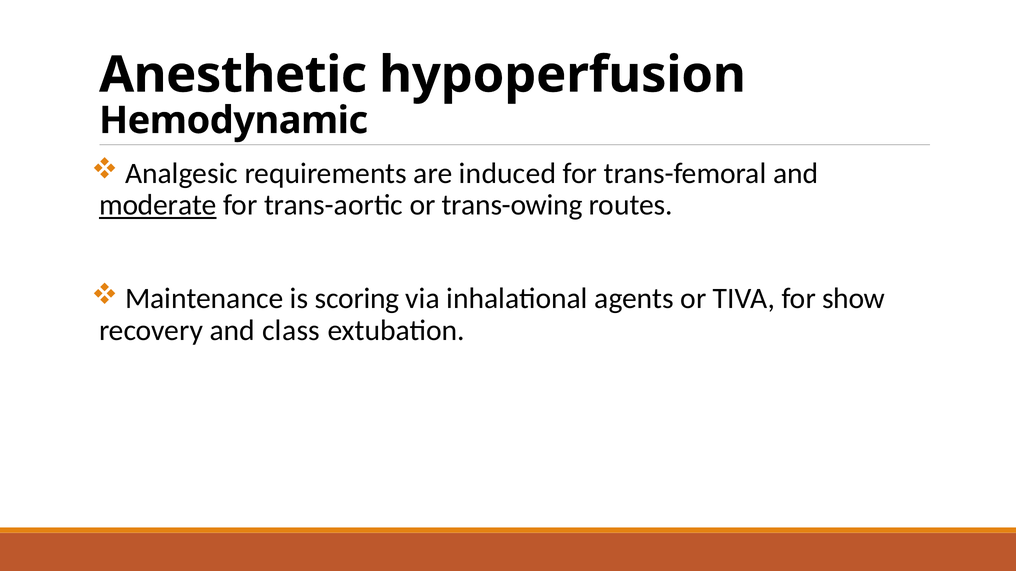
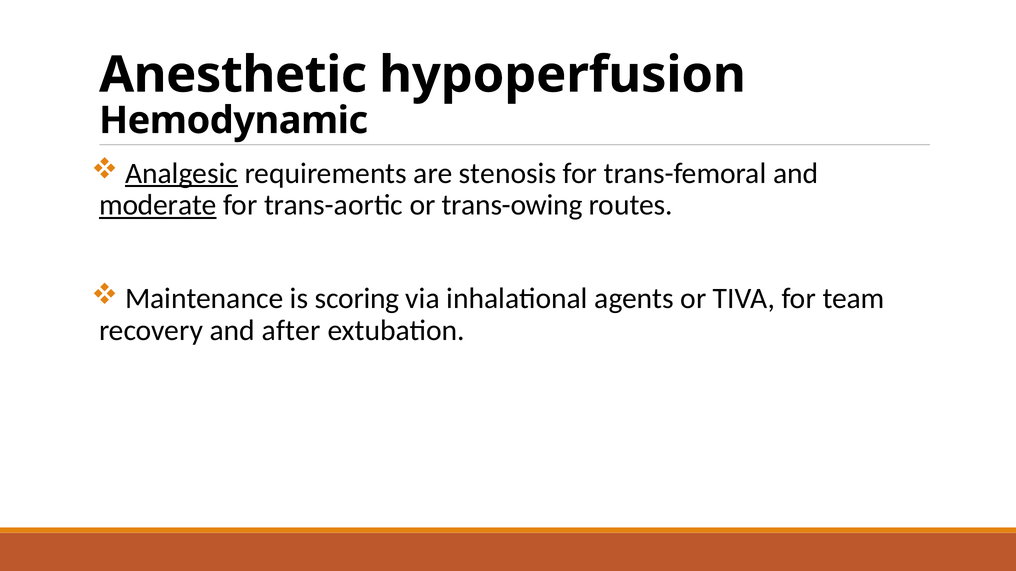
Analgesic underline: none -> present (181, 173)
induced: induced -> stenosis (508, 173)
show: show -> team (854, 299)
class: class -> after (291, 331)
